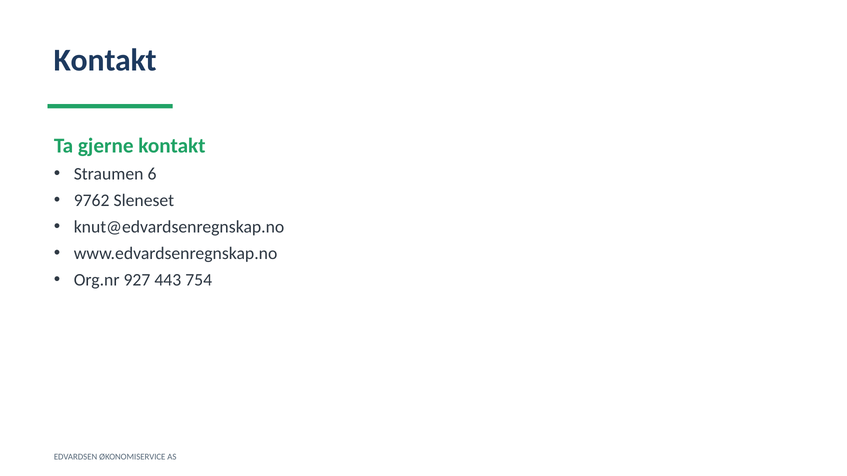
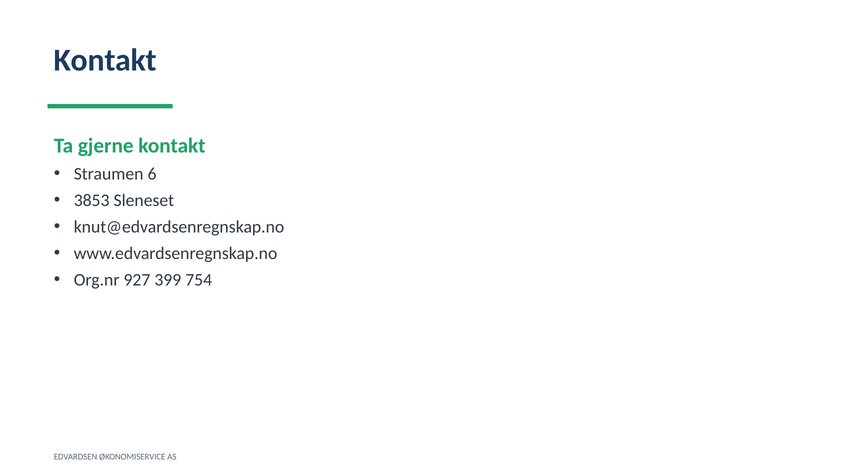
9762: 9762 -> 3853 (92, 201)
443: 443 -> 399 (168, 280)
